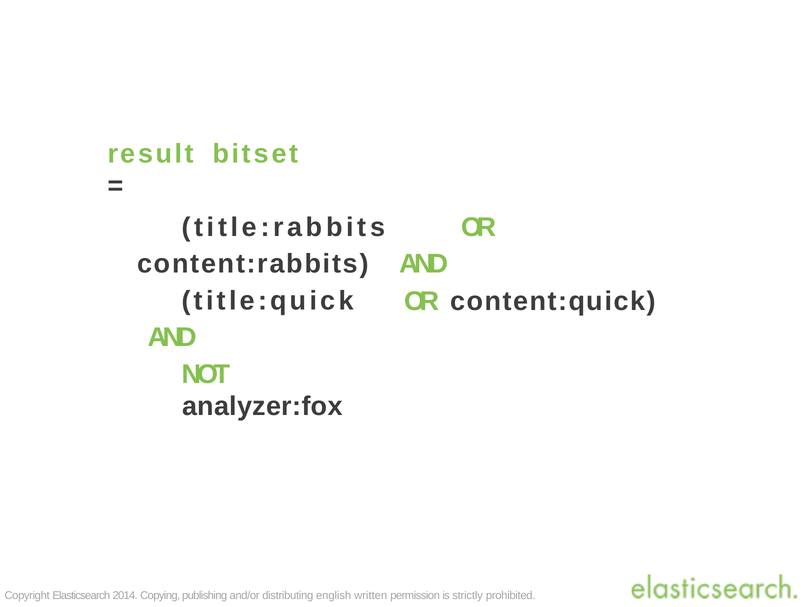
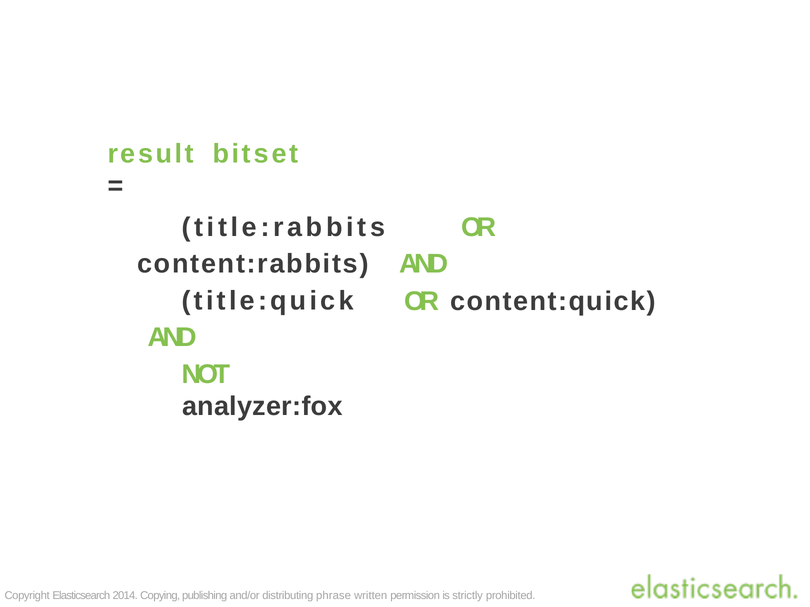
english: english -> phrase (334, 596)
